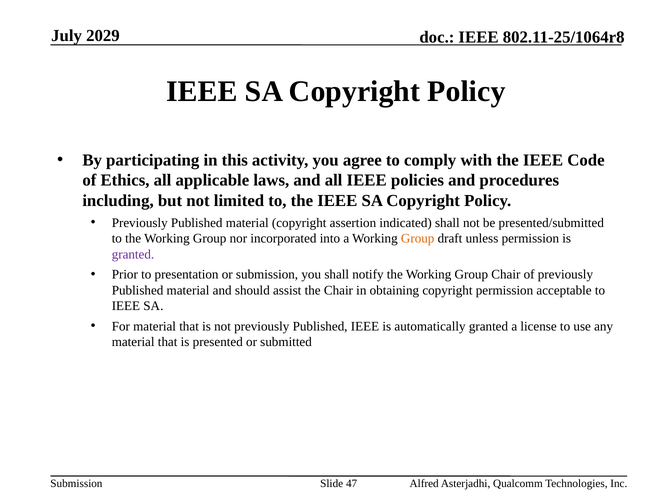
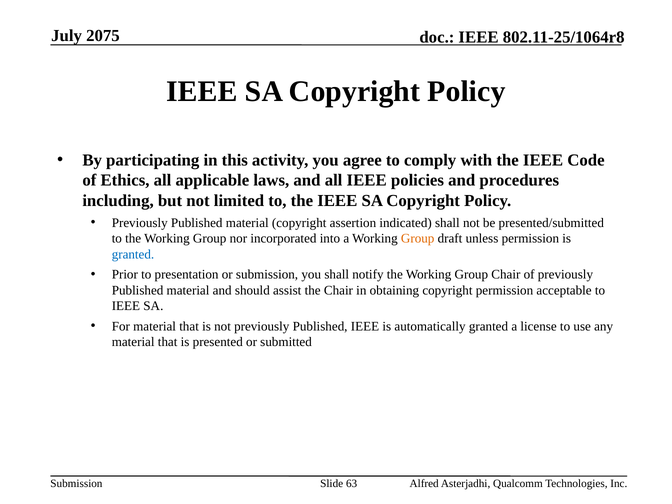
2029: 2029 -> 2075 (103, 36)
granted colour: purple -> blue (133, 254)
47: 47 -> 63 (352, 483)
